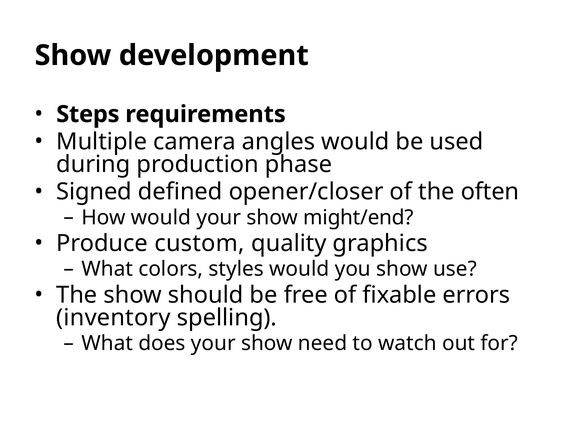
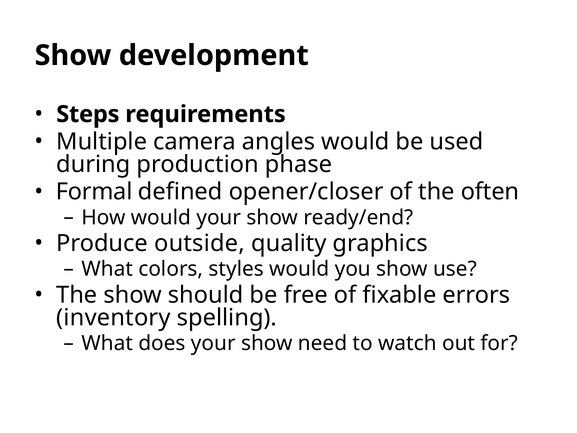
Signed: Signed -> Formal (94, 192)
might/end: might/end -> ready/end (358, 217)
custom: custom -> outside (200, 243)
